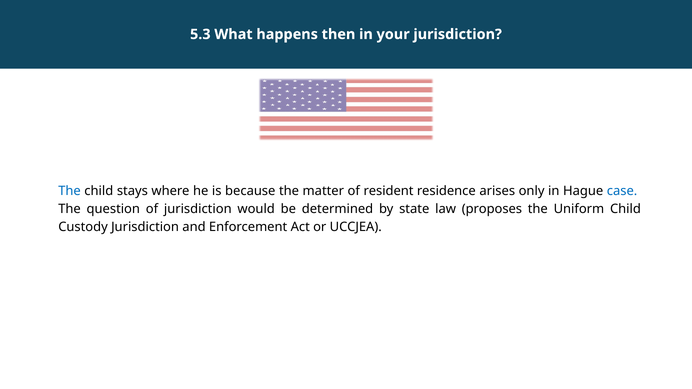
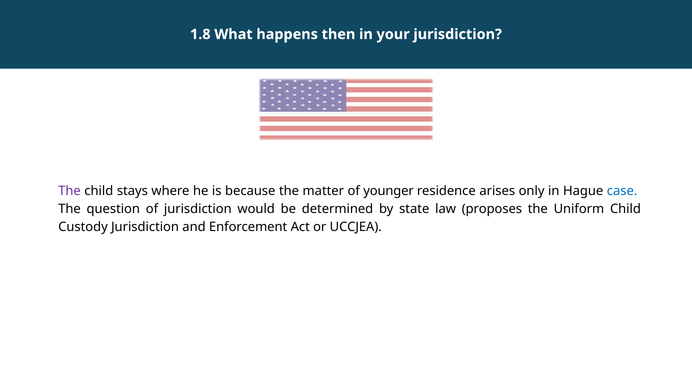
5.3: 5.3 -> 1.8 (200, 34)
The colour: blue -> purple (70, 191)
resident: resident -> younger (389, 191)
